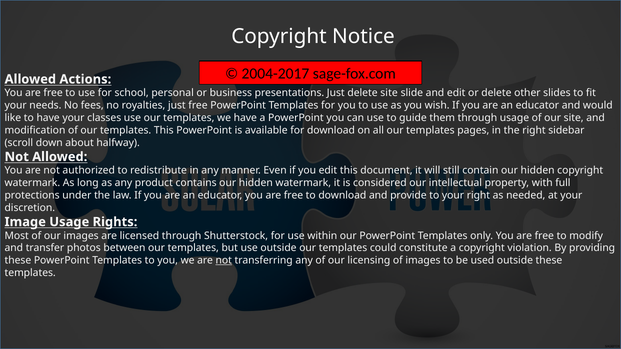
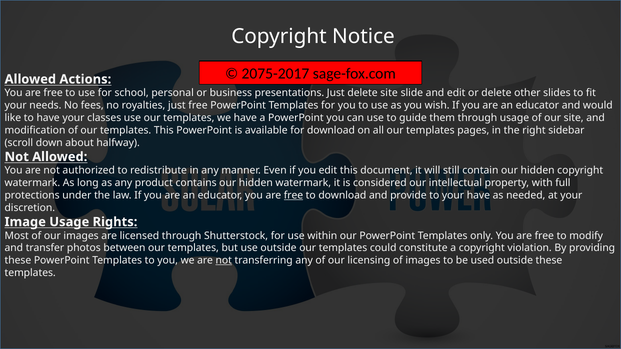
2004-2017: 2004-2017 -> 2075-2017 (275, 74)
free underline: none -> present (294, 196)
your right: right -> have (478, 196)
